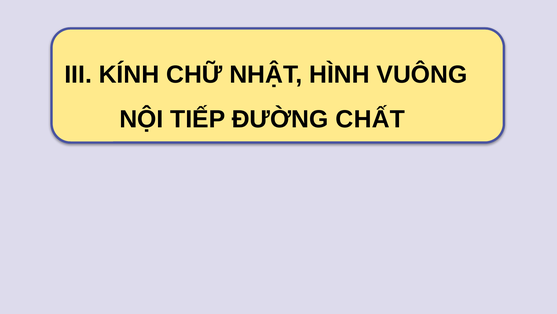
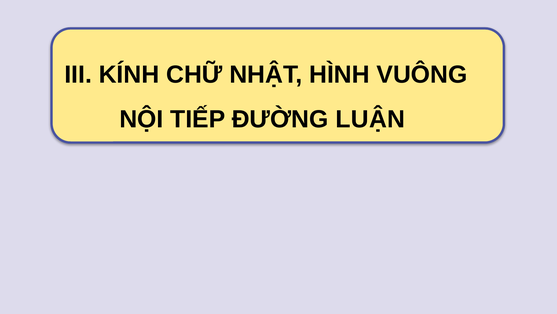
CHẤT: CHẤT -> LUẬN (370, 119)
